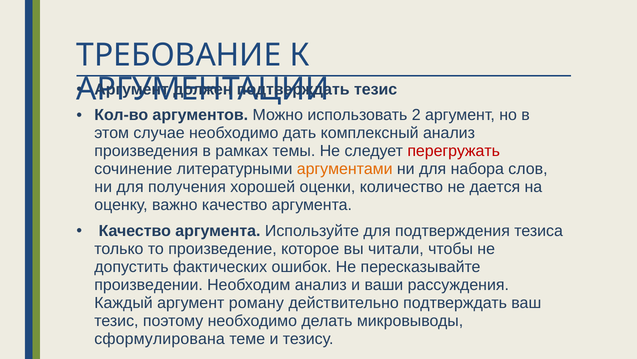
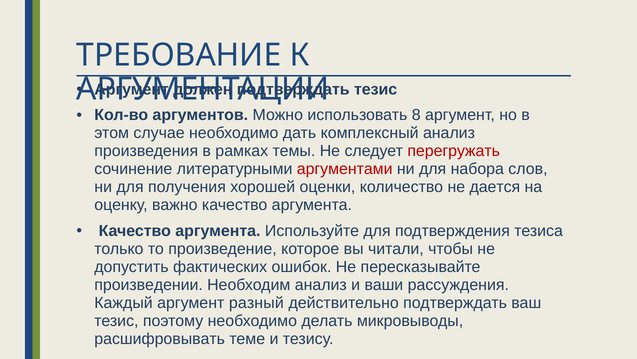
2: 2 -> 8 (416, 115)
аргументами colour: orange -> red (345, 169)
роману: роману -> разный (256, 303)
сформулирована: сформулирована -> расшифровывать (160, 339)
